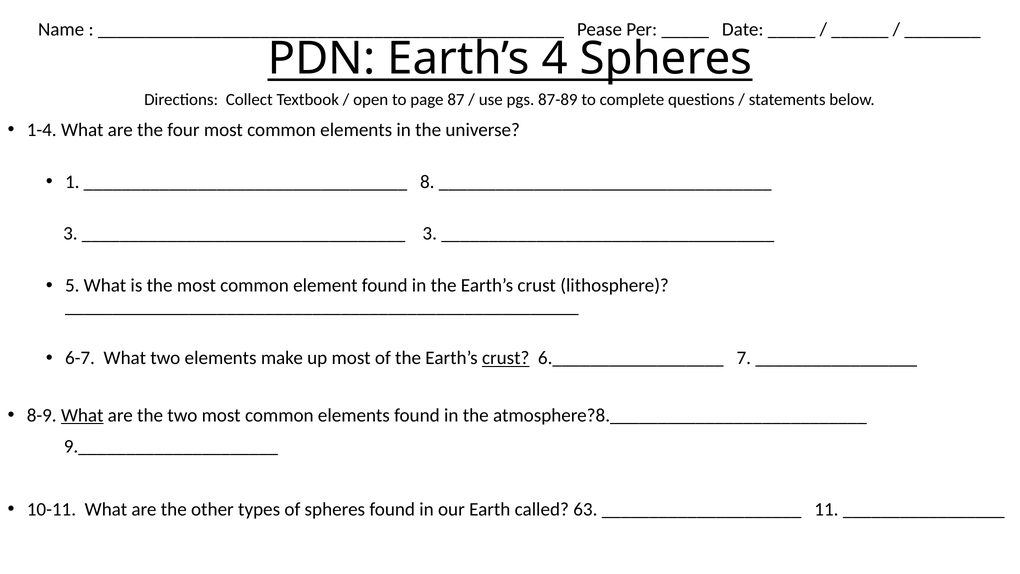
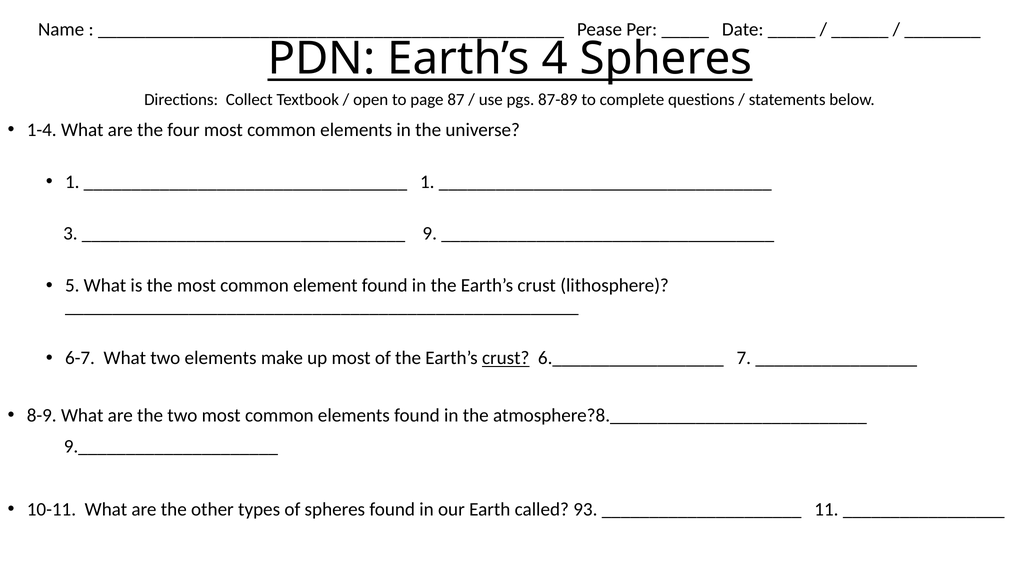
8: 8 -> 1 (427, 182)
3: 3 -> 9 (430, 234)
What underline: present -> none (82, 415)
63: 63 -> 93 (585, 509)
